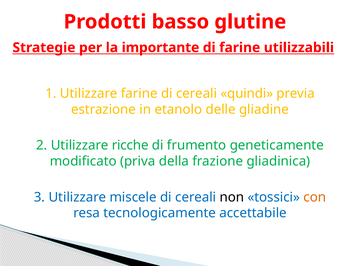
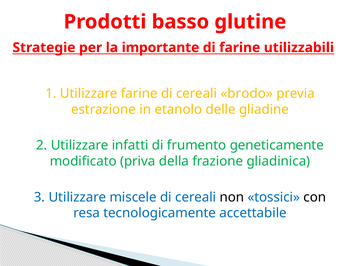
quindi: quindi -> brodo (247, 93)
ricche: ricche -> infatti (130, 145)
con colour: orange -> black (315, 197)
